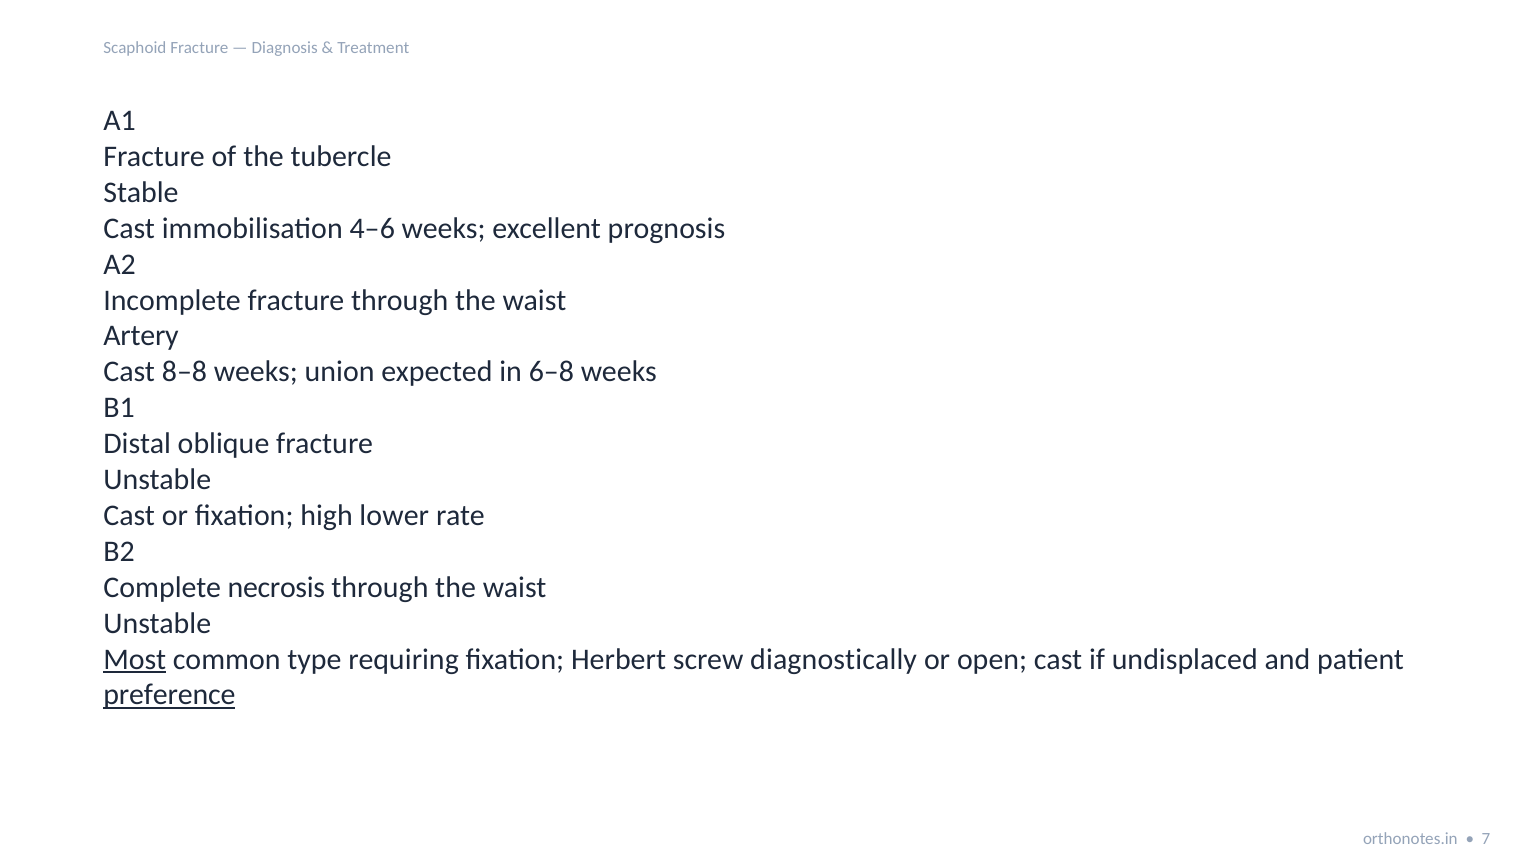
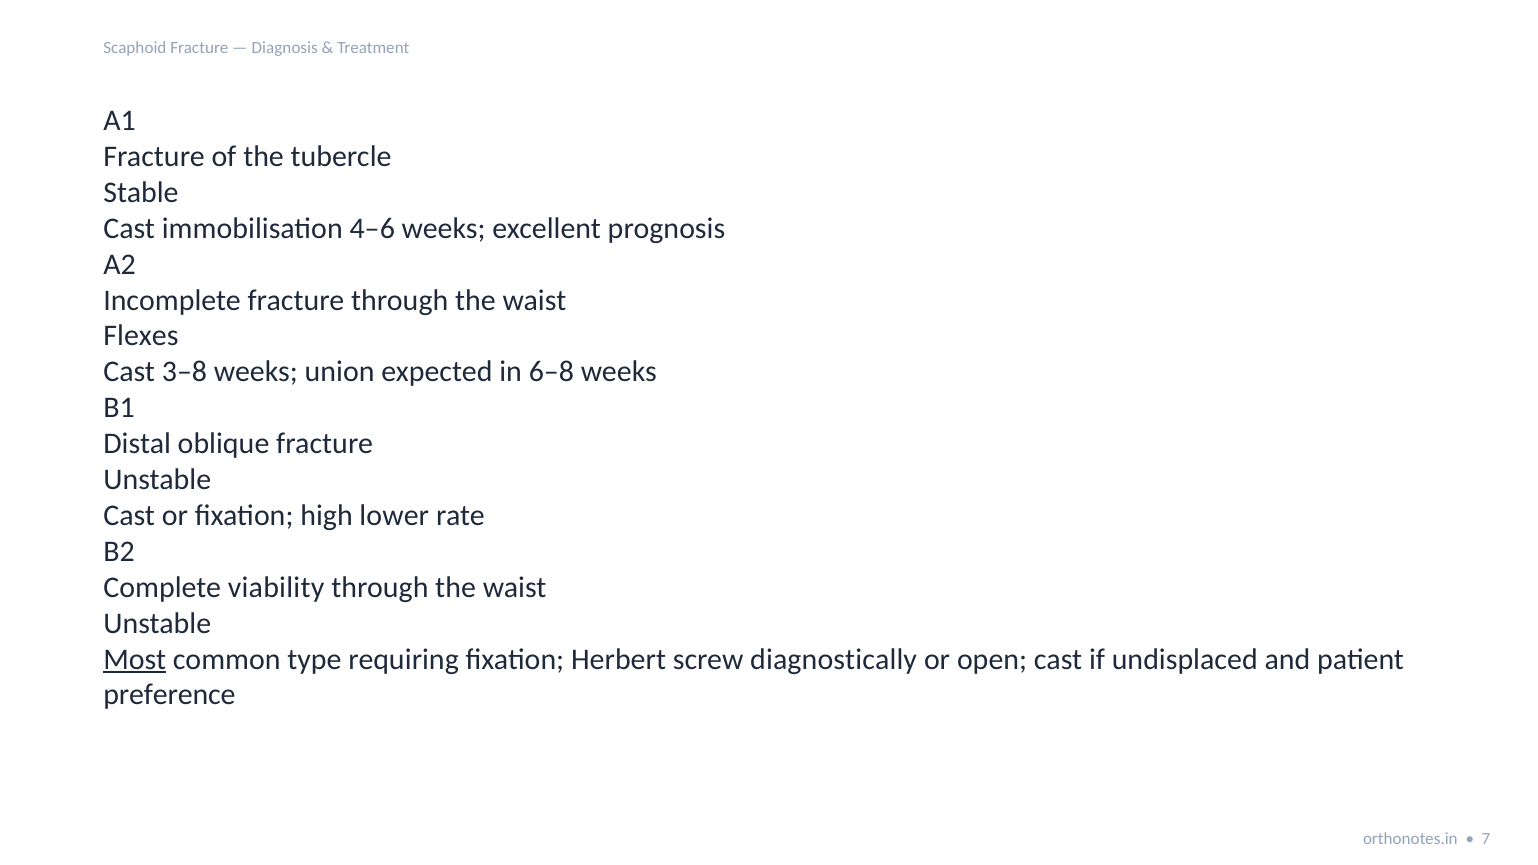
Artery: Artery -> Flexes (141, 336)
8–8: 8–8 -> 3–8 (184, 372)
necrosis: necrosis -> viability (276, 587)
preference underline: present -> none (169, 695)
